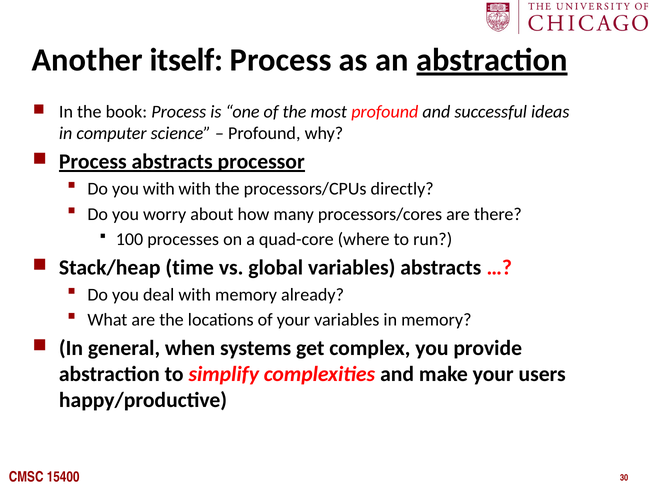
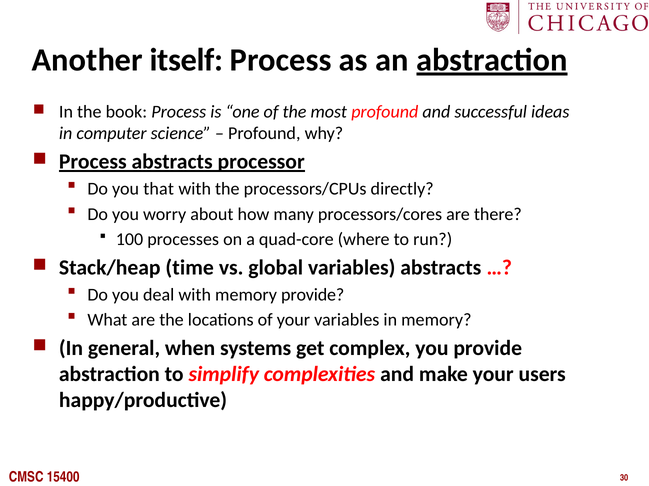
you with: with -> that (159, 189)
memory already: already -> provide (313, 295)
